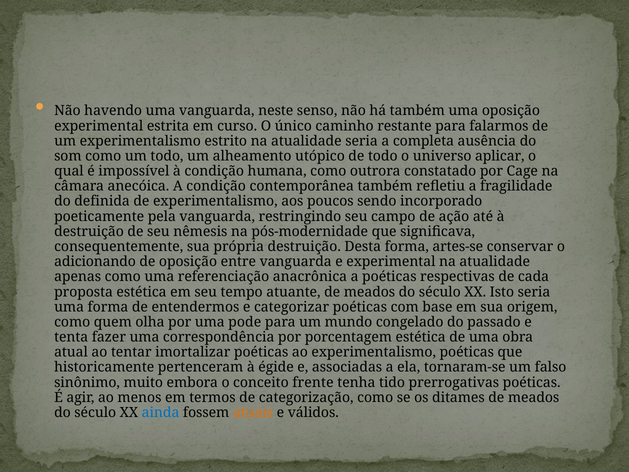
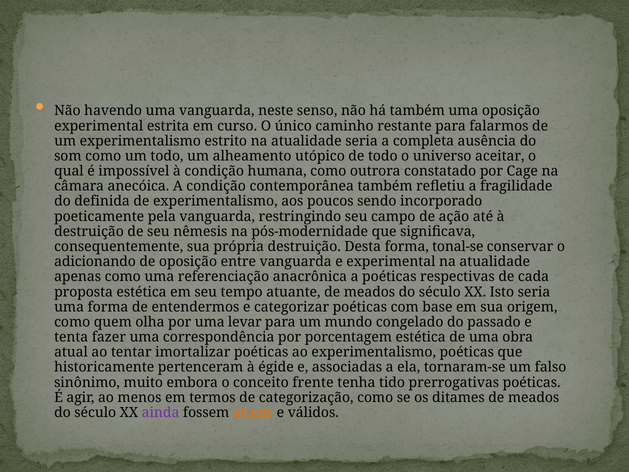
aplicar: aplicar -> aceitar (500, 156)
artes-se: artes-se -> tonal-se (458, 246)
pode: pode -> levar (245, 322)
ainda colour: blue -> purple (161, 412)
